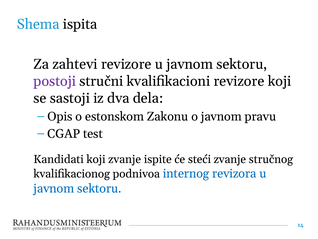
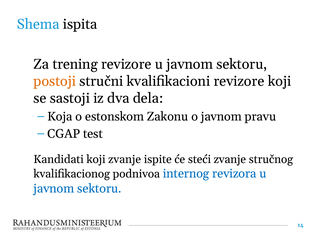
zahtevi: zahtevi -> trening (75, 64)
postoji colour: purple -> orange (55, 81)
Opis: Opis -> Koja (60, 116)
